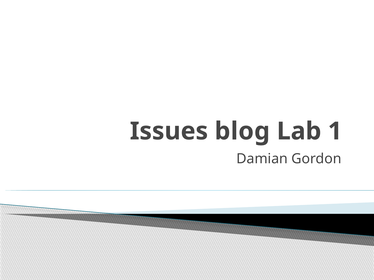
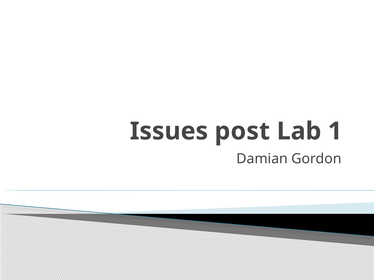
blog: blog -> post (242, 131)
